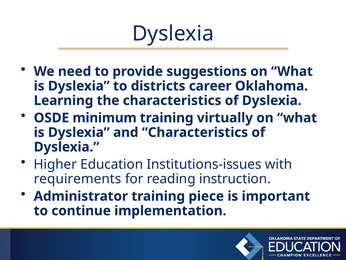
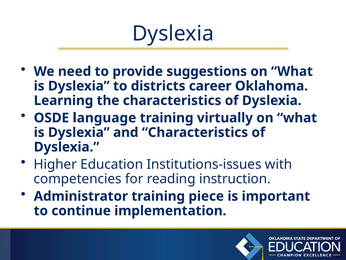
minimum: minimum -> language (104, 118)
requirements: requirements -> competencies (78, 179)
